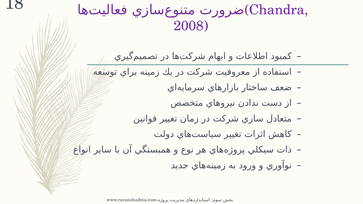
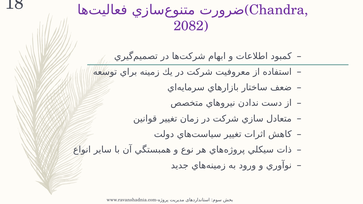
2008: 2008 -> 2082 (191, 26)
